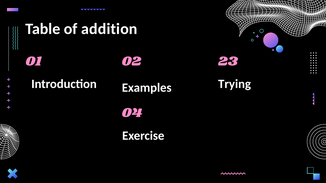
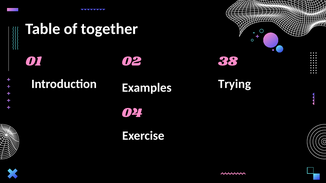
addition: addition -> together (109, 29)
23: 23 -> 38 (228, 61)
